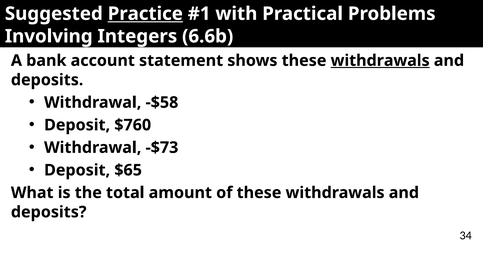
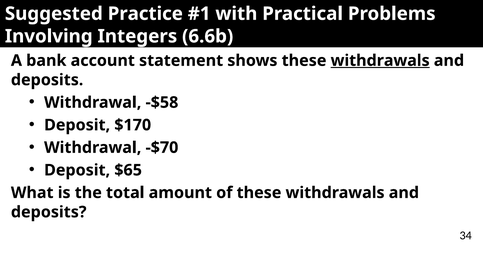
Practice underline: present -> none (145, 14)
$760: $760 -> $170 (133, 125)
-$73: -$73 -> -$70 (162, 147)
